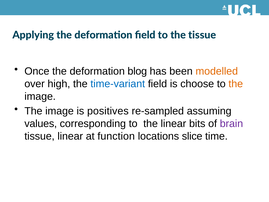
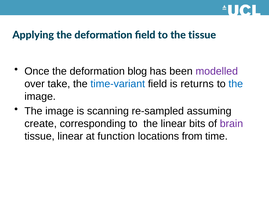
modelled colour: orange -> purple (217, 71)
high: high -> take (59, 84)
choose: choose -> returns (197, 84)
the colour: orange -> blue (236, 84)
positives: positives -> scanning (108, 111)
values: values -> create (41, 123)
slice: slice -> from (192, 136)
